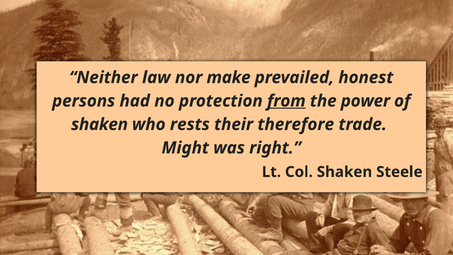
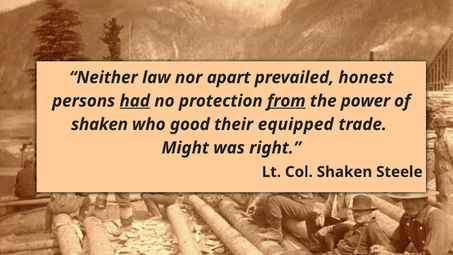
make: make -> apart (229, 77)
had underline: none -> present (135, 101)
rests: rests -> good (190, 124)
therefore: therefore -> equipped (296, 124)
